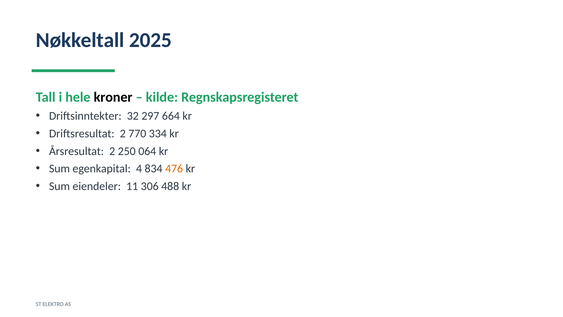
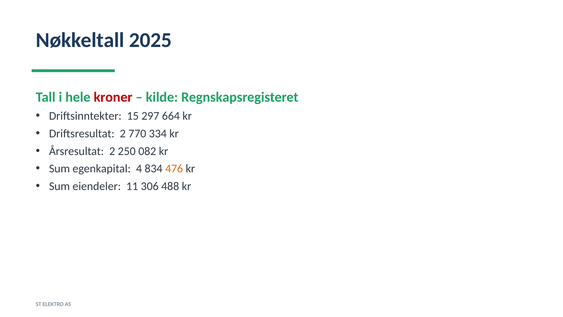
kroner colour: black -> red (113, 97)
32: 32 -> 15 (133, 116)
064: 064 -> 082 (147, 151)
